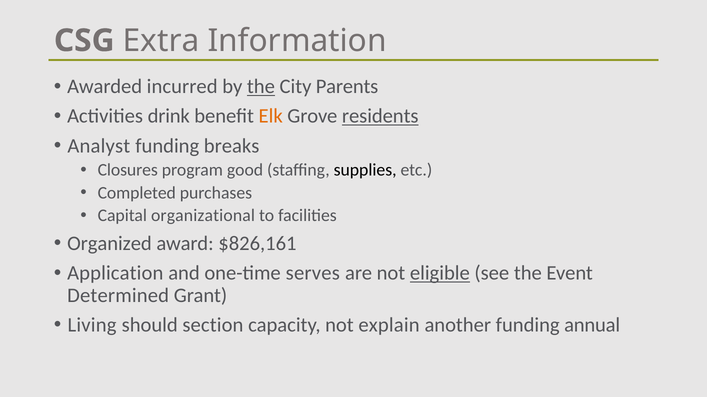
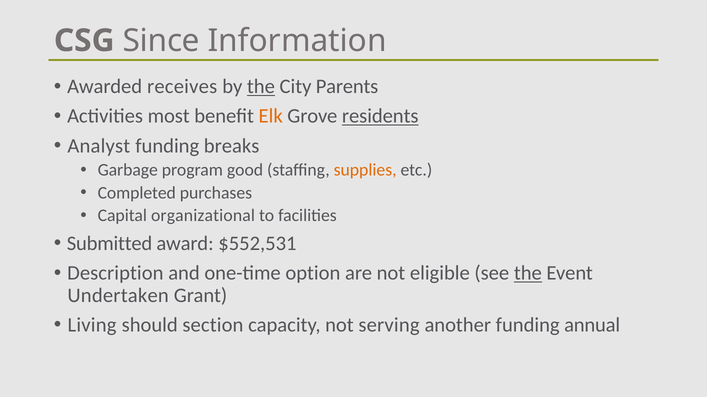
Extra: Extra -> Since (161, 41)
incurred: incurred -> receives (182, 87)
drink: drink -> most (169, 116)
Closures: Closures -> Garbage (128, 170)
supplies colour: black -> orange (365, 170)
Organized: Organized -> Submitted (110, 244)
$826,161: $826,161 -> $552,531 (257, 244)
Application: Application -> Description (115, 274)
serves: serves -> option (313, 274)
eligible underline: present -> none (440, 274)
the underline: none -> present (528, 274)
Determined: Determined -> Undertaken (118, 296)
explain: explain -> serving (389, 325)
